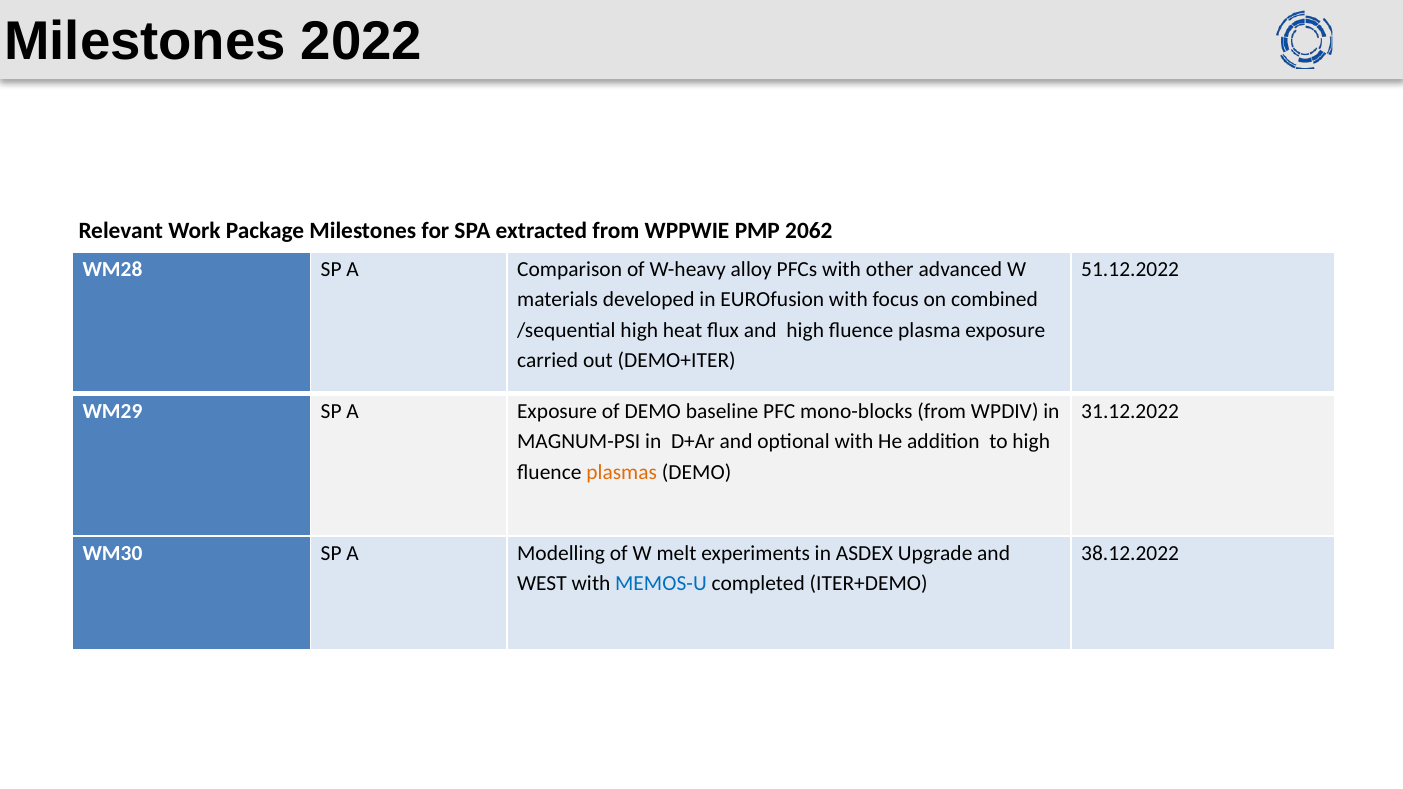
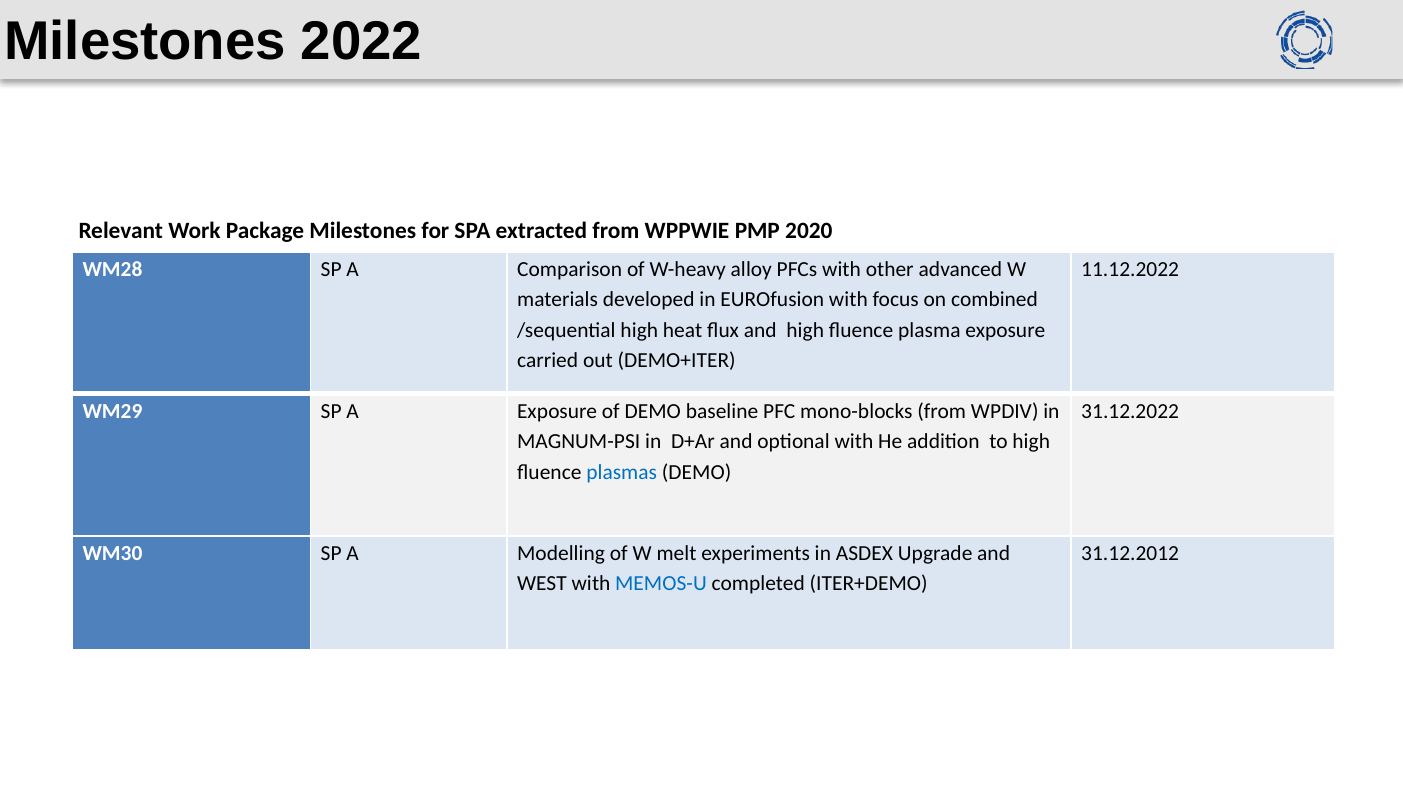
2062: 2062 -> 2020 (809, 231)
51.12.2022: 51.12.2022 -> 11.12.2022 (1130, 269)
plasmas colour: orange -> blue (622, 472)
38.12.2022: 38.12.2022 -> 31.12.2012 (1130, 553)
